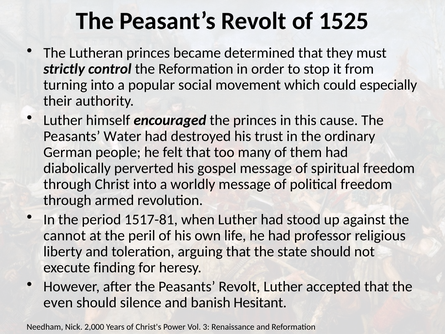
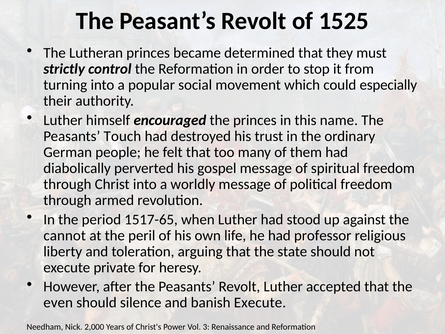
cause: cause -> name (339, 120)
Water: Water -> Touch (122, 136)
1517-81: 1517-81 -> 1517-65 (151, 219)
finding: finding -> private (114, 267)
banish Hesitant: Hesitant -> Execute (260, 303)
